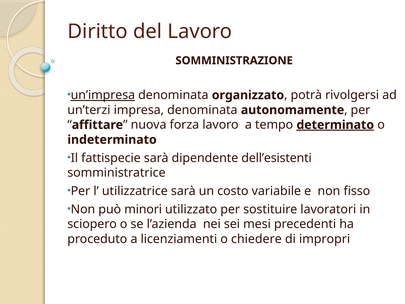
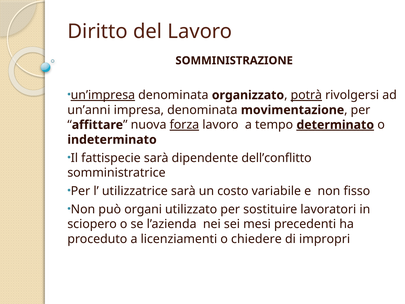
potrà underline: none -> present (306, 95)
un’terzi: un’terzi -> un’anni (89, 110)
autonomamente: autonomamente -> movimentazione (293, 110)
forza underline: none -> present (184, 125)
dell’esistenti: dell’esistenti -> dell’conflitto (277, 158)
minori: minori -> organi (143, 209)
